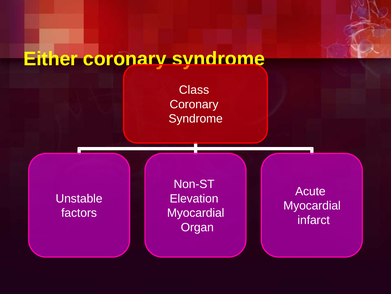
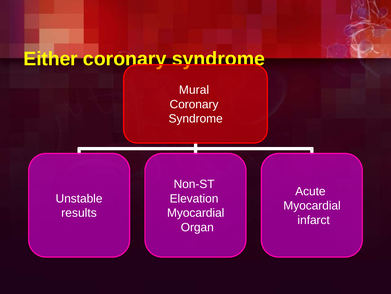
Class: Class -> Mural (194, 90)
factors: factors -> results (79, 212)
